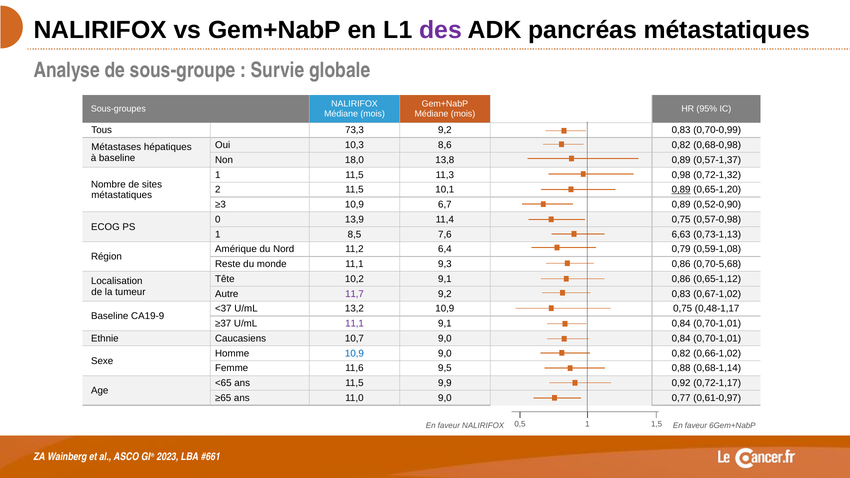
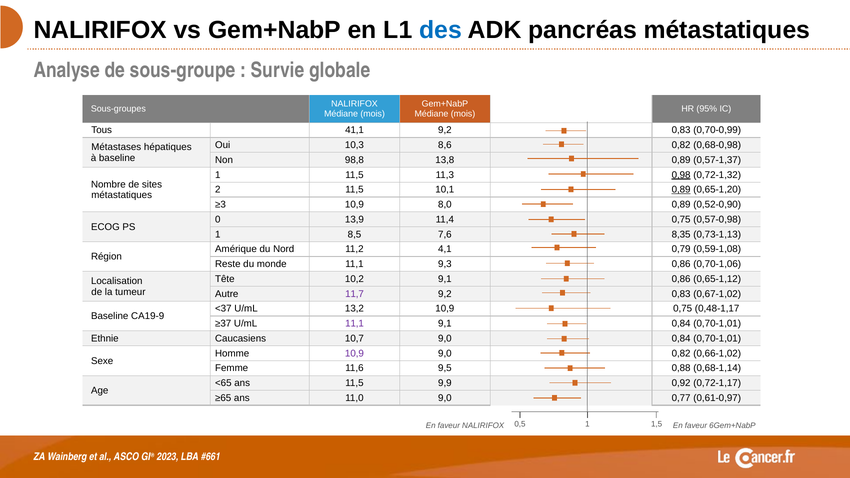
des colour: purple -> blue (441, 30)
73,3: 73,3 -> 41,1 (355, 130)
18,0: 18,0 -> 98,8 (354, 160)
0,98 underline: none -> present (681, 175)
6,7: 6,7 -> 8,0 (445, 205)
6,63: 6,63 -> 8,35 (681, 234)
6,4: 6,4 -> 4,1 (445, 249)
0,70-5,68: 0,70-5,68 -> 0,70-1,06 (717, 264)
10,9 colour: blue -> purple (354, 353)
